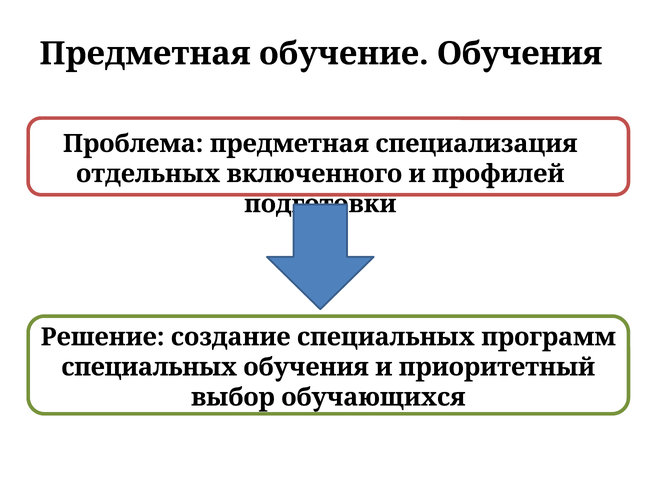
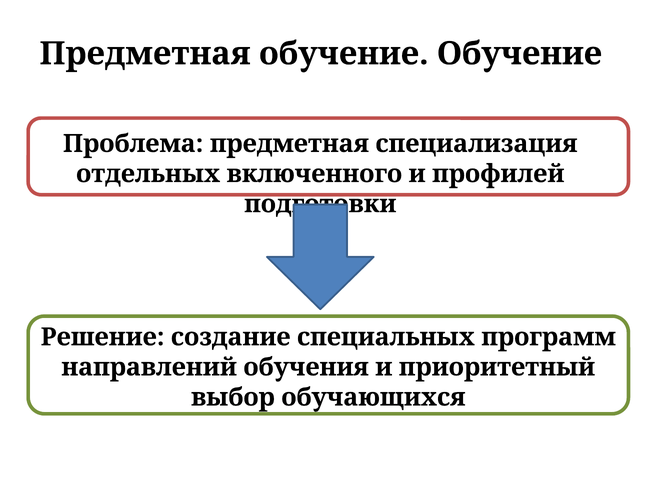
обучение Обучения: Обучения -> Обучение (520, 54)
специальных: специальных -> направлений (149, 368)
